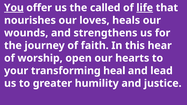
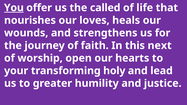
life underline: present -> none (145, 8)
hear: hear -> next (160, 46)
heal: heal -> holy (114, 71)
